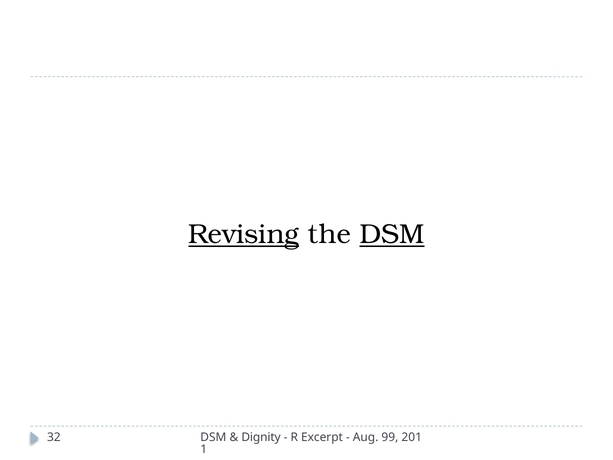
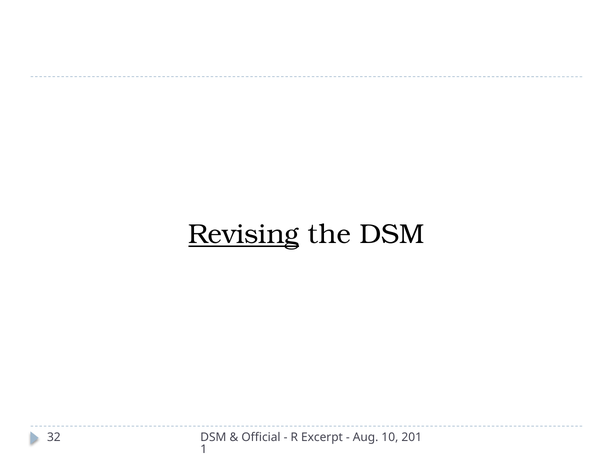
DSM underline: present -> none (392, 234)
Dignity: Dignity -> Official (261, 437)
99: 99 -> 10 (390, 437)
